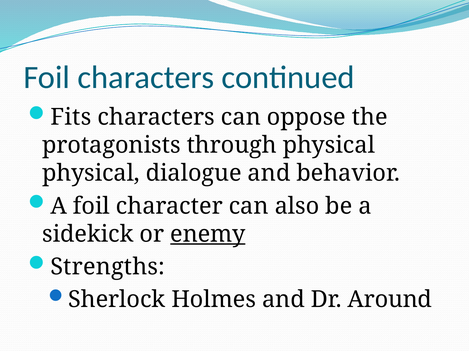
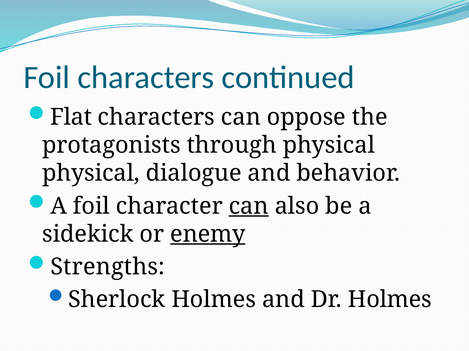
Fits: Fits -> Flat (71, 117)
can underline: none -> present (249, 206)
Dr Around: Around -> Holmes (390, 300)
